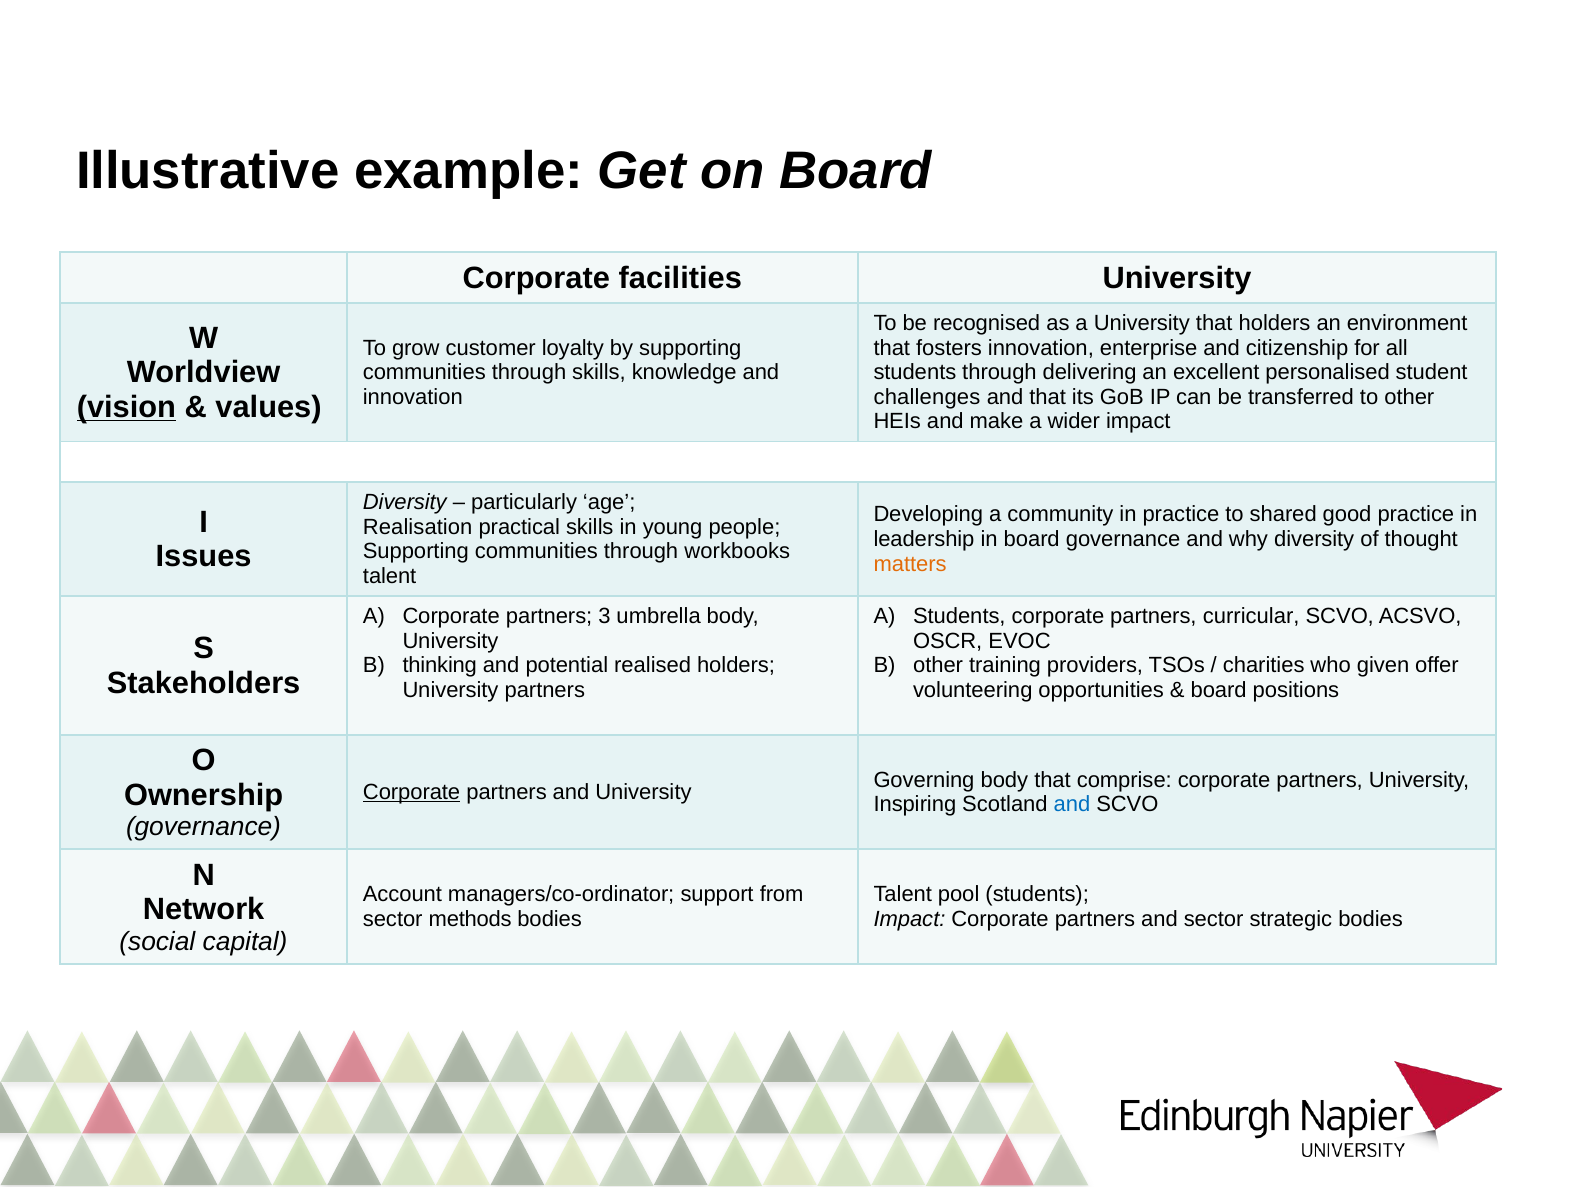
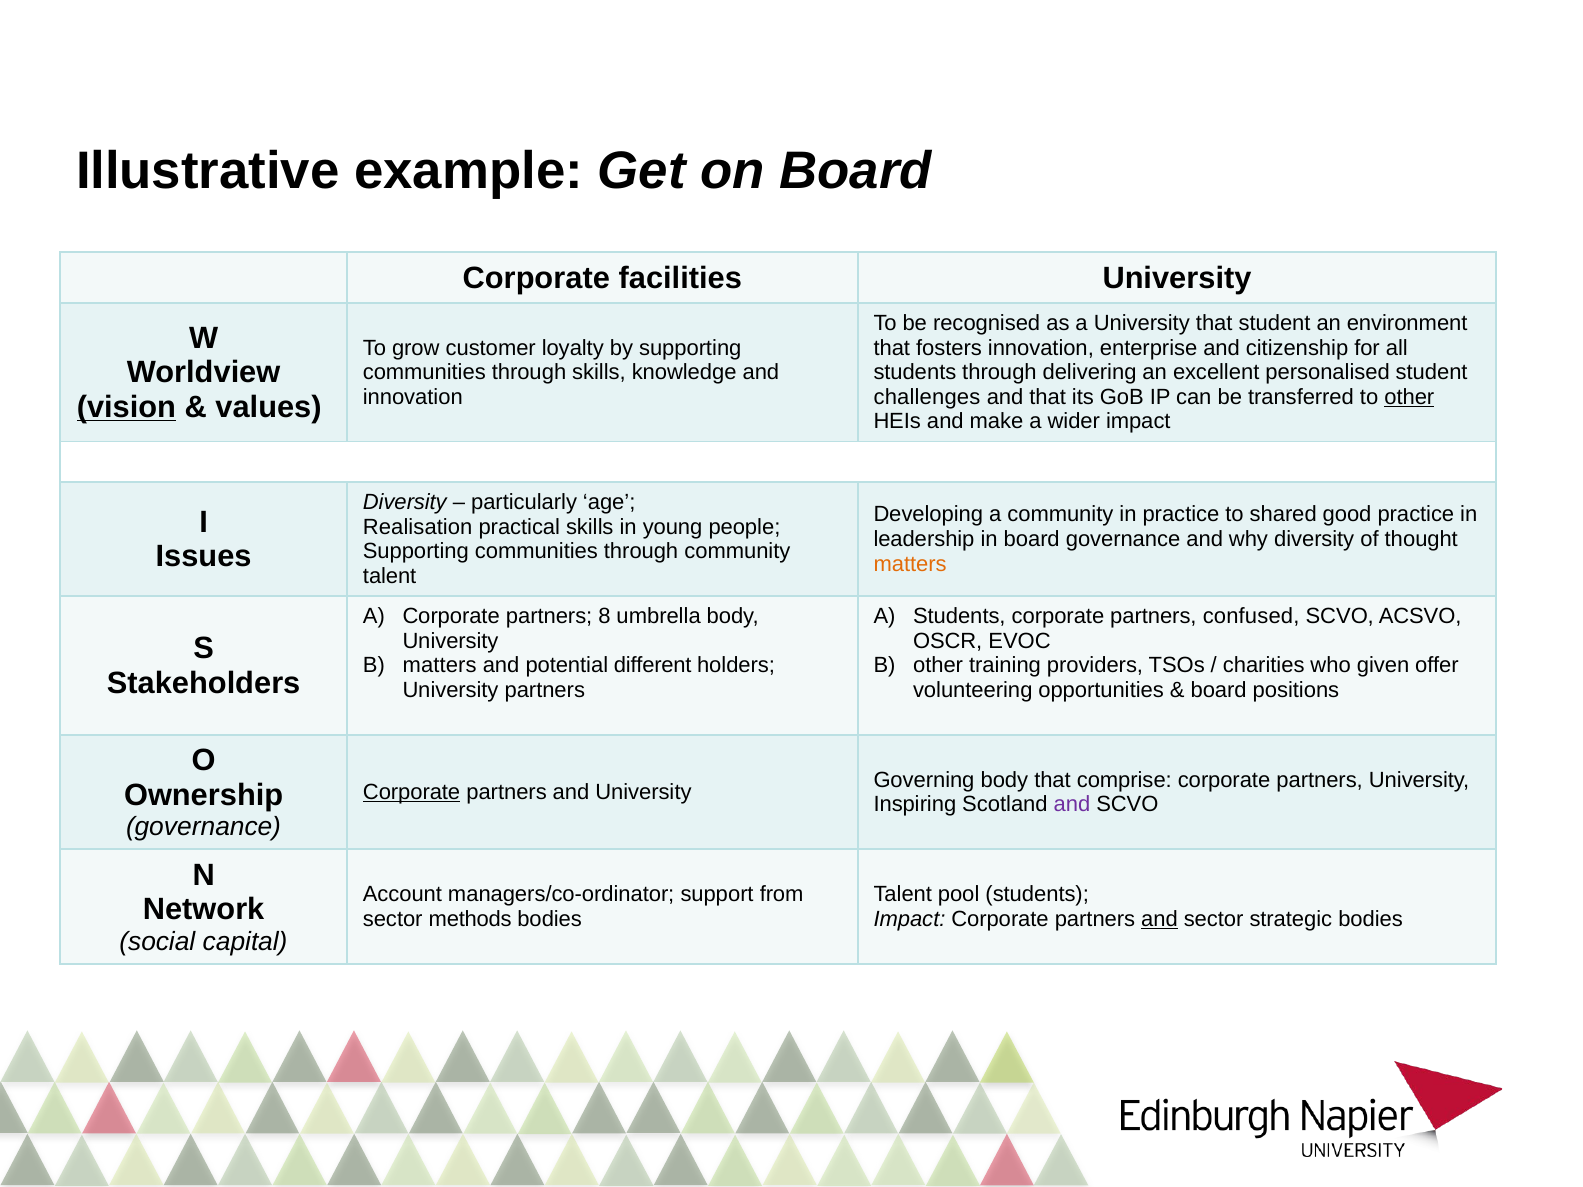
that holders: holders -> student (1275, 323)
other underline: none -> present (1409, 397)
through workbooks: workbooks -> community (737, 552)
3: 3 -> 8 (604, 617)
curricular: curricular -> confused (1251, 617)
thinking: thinking -> matters (440, 666)
realised: realised -> different (653, 666)
and colour: blue -> purple (1072, 805)
and underline: none -> present (1159, 919)
